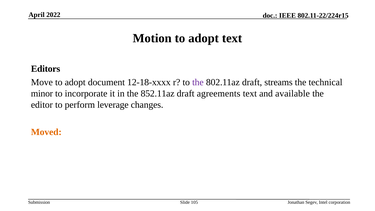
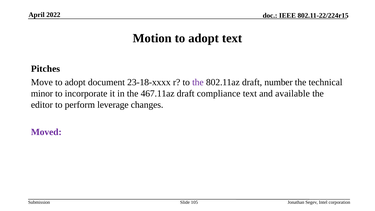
Editors: Editors -> Pitches (45, 69)
12-18-xxxx: 12-18-xxxx -> 23-18-xxxx (149, 82)
streams: streams -> number (279, 82)
852.11az: 852.11az -> 467.11az (158, 93)
agreements: agreements -> compliance (219, 93)
Moved colour: orange -> purple (46, 132)
